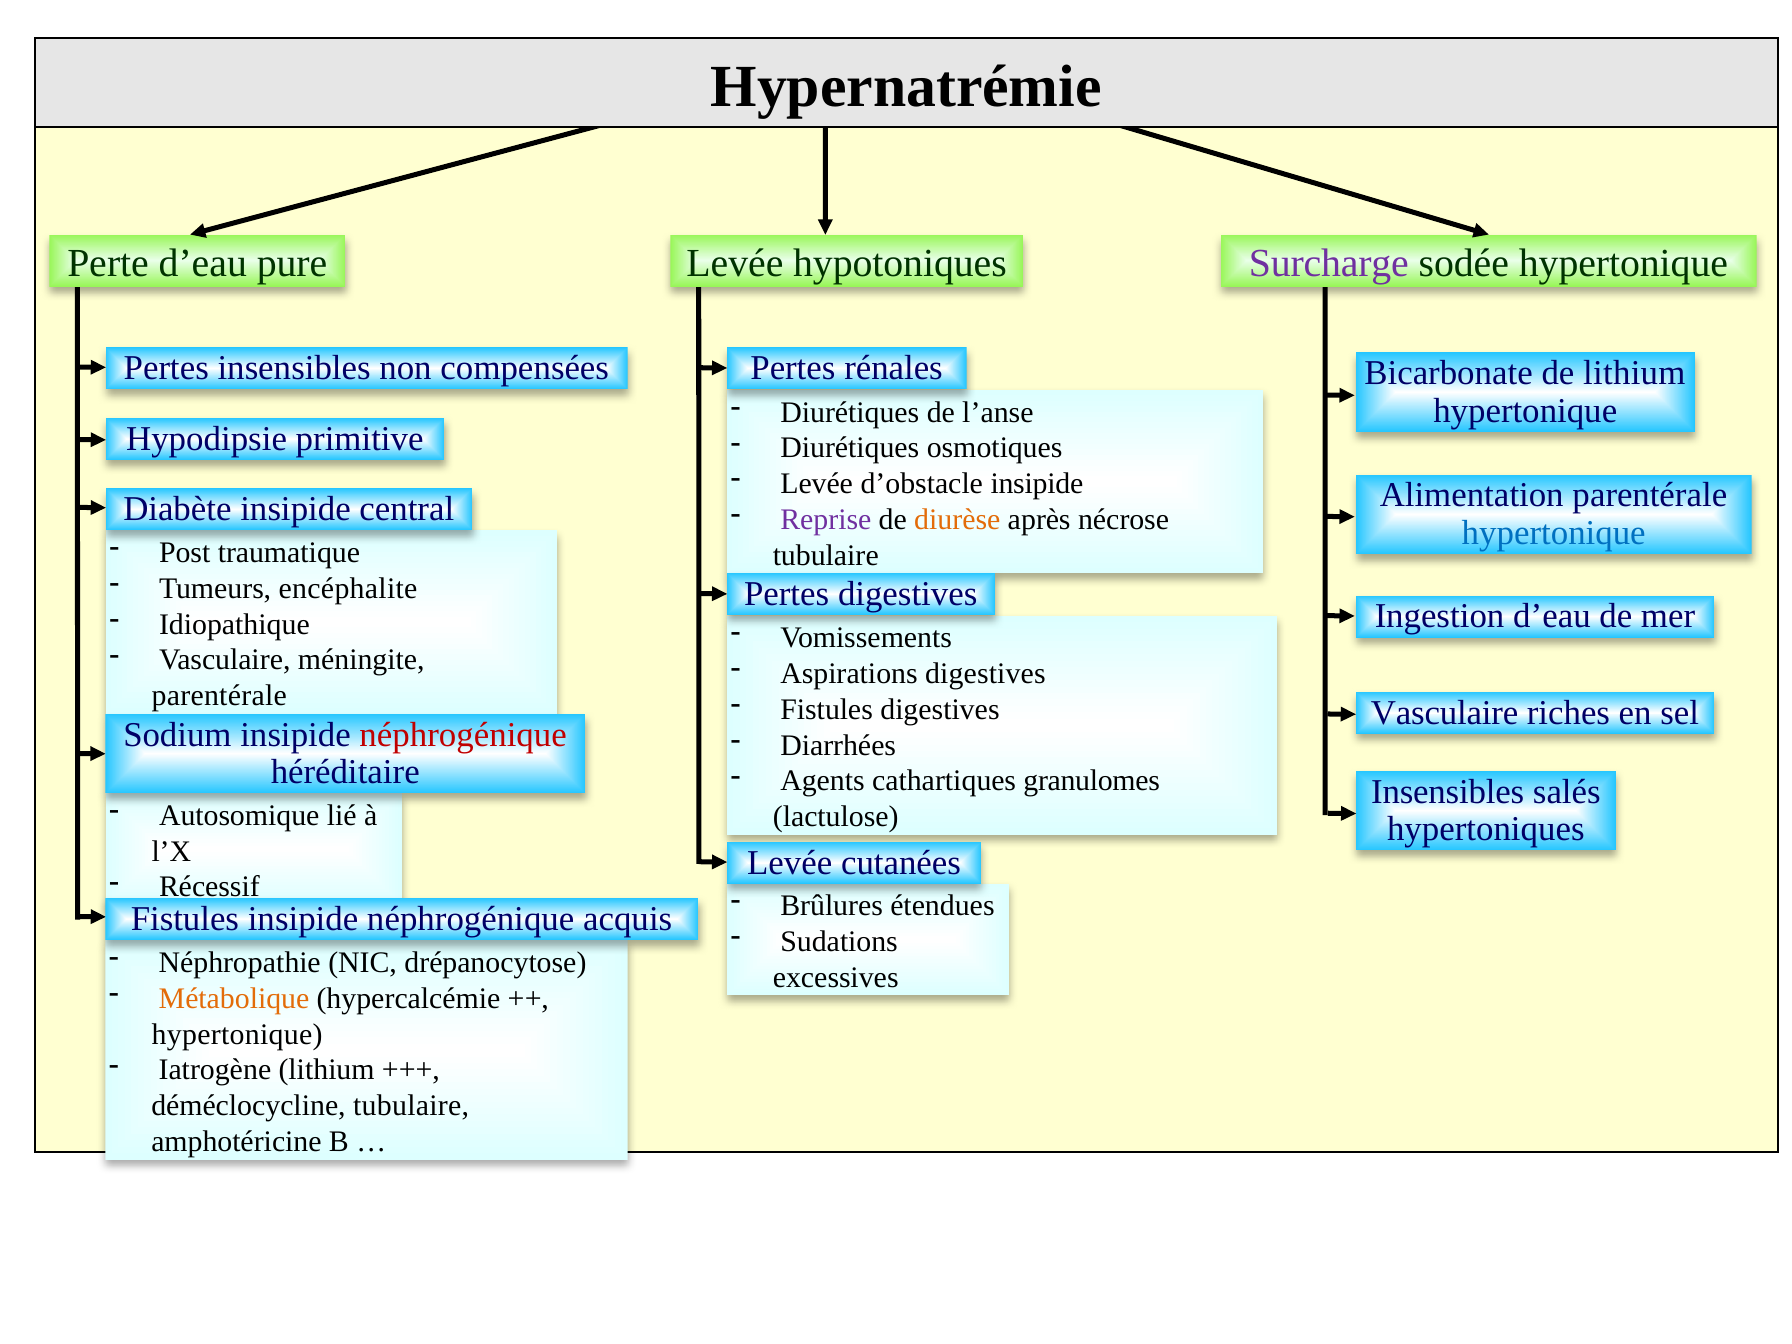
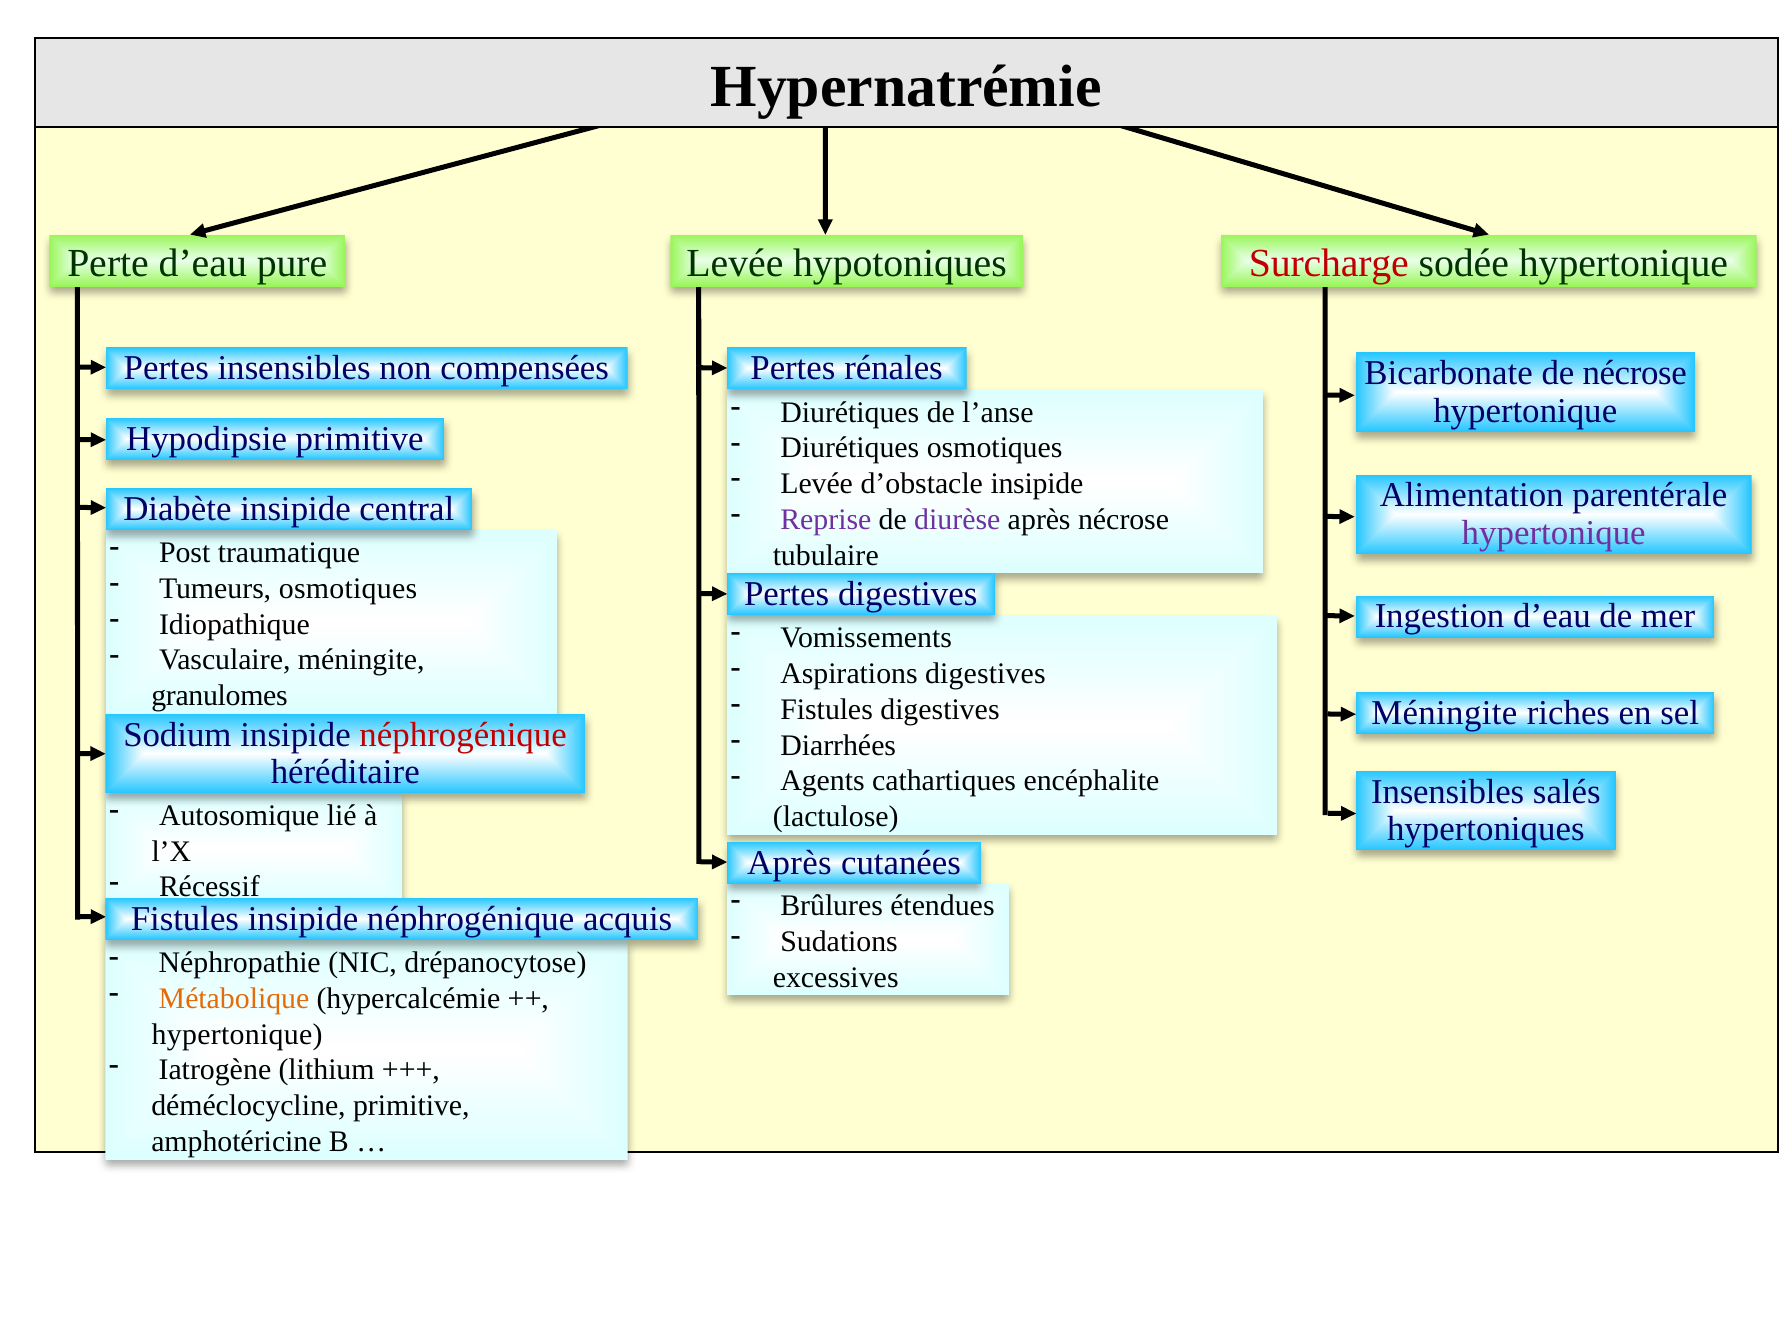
Surcharge colour: purple -> red (1329, 263)
de lithium: lithium -> nécrose (1635, 373)
diurèse colour: orange -> purple (957, 520)
hypertonique colour: blue -> purple (1554, 533)
Tumeurs encéphalite: encéphalite -> osmotiques (348, 588)
parentérale: parentérale -> granulomes (219, 696)
Vasculaire: Vasculaire -> Méningite (1444, 713)
granulomes: granulomes -> encéphalite (1091, 781)
Levée: Levée -> Après (789, 863)
déméclocycline tubulaire: tubulaire -> primitive (411, 1106)
